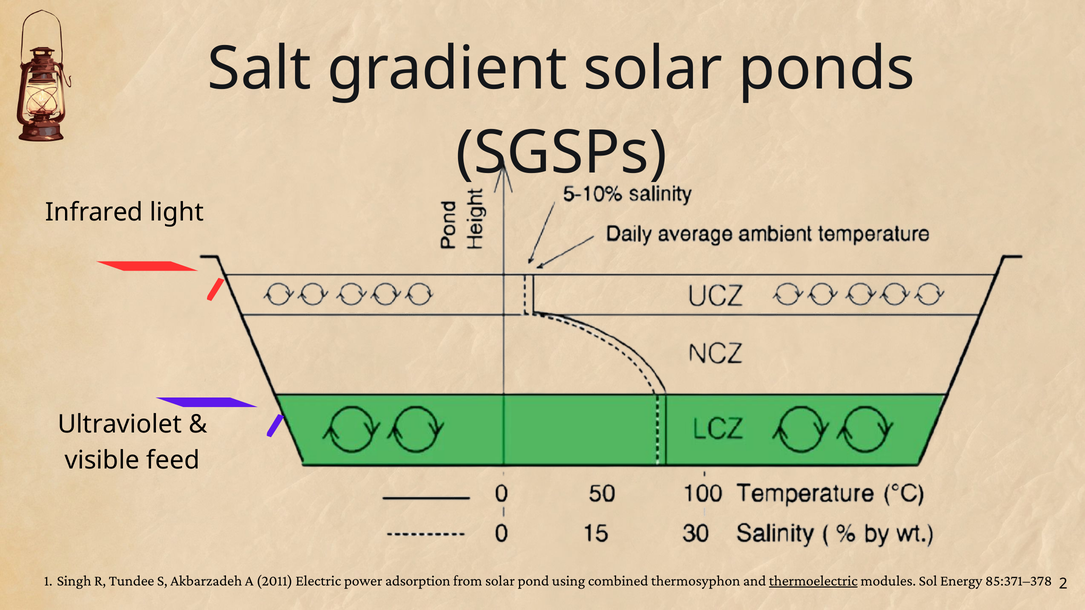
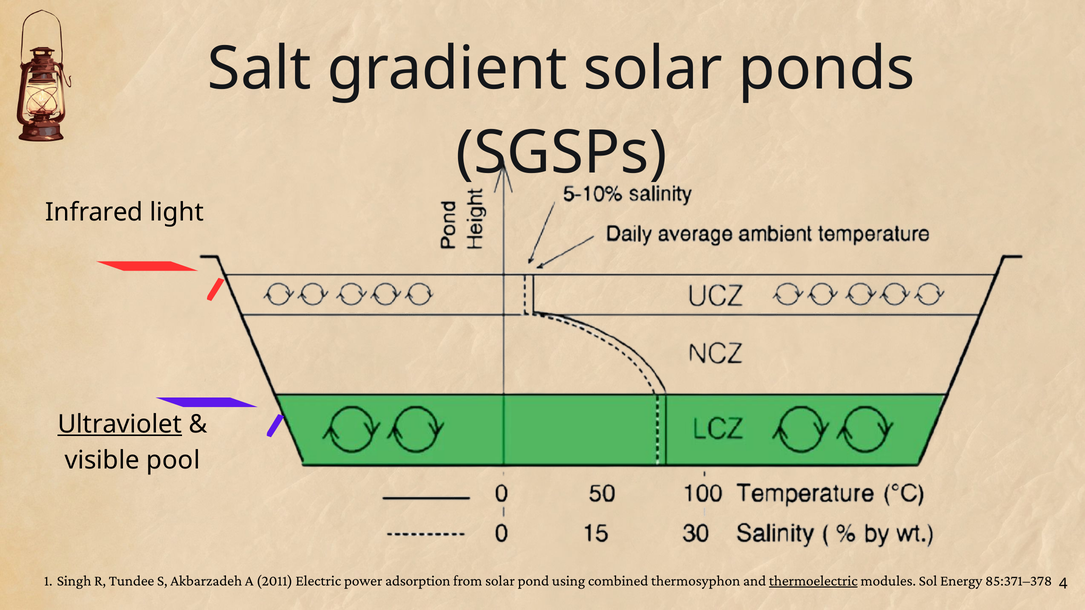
Ultraviolet underline: none -> present (120, 425)
feed: feed -> pool (173, 461)
2: 2 -> 4 (1063, 584)
